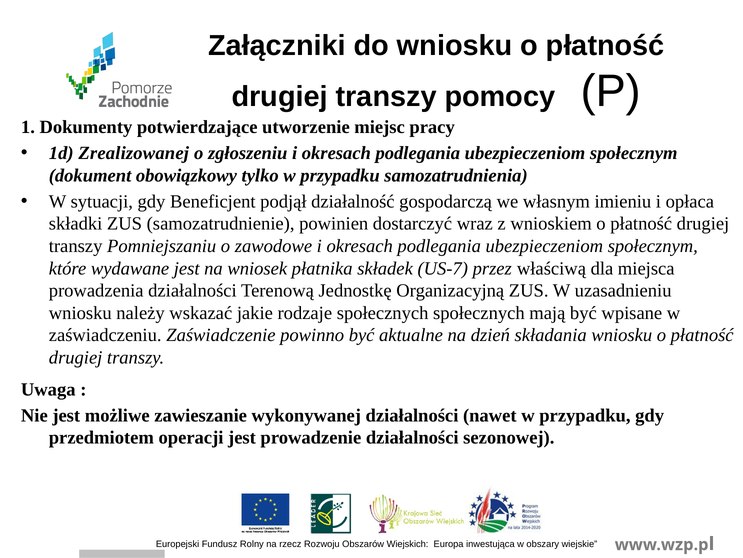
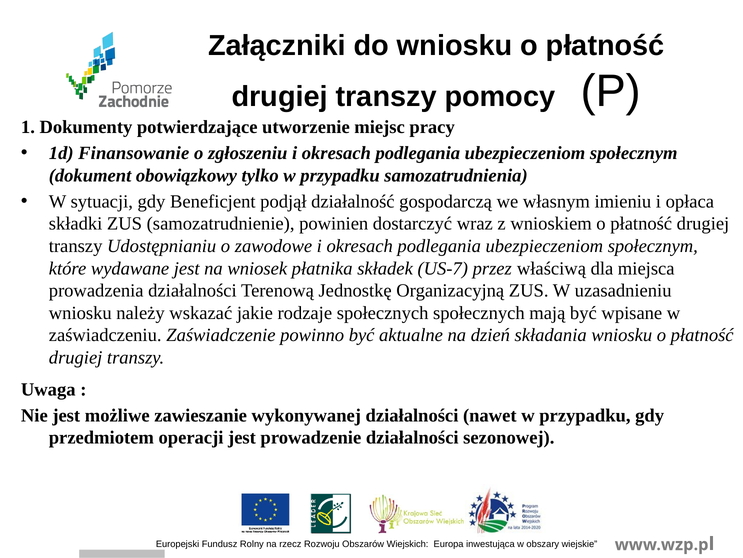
Zrealizowanej: Zrealizowanej -> Finansowanie (134, 153)
Pomniejszaniu: Pomniejszaniu -> Udostępnianiu (162, 246)
